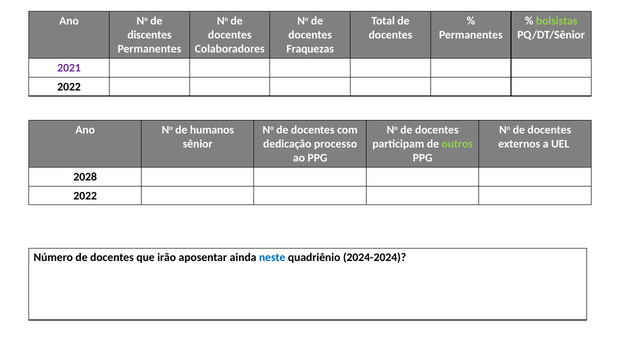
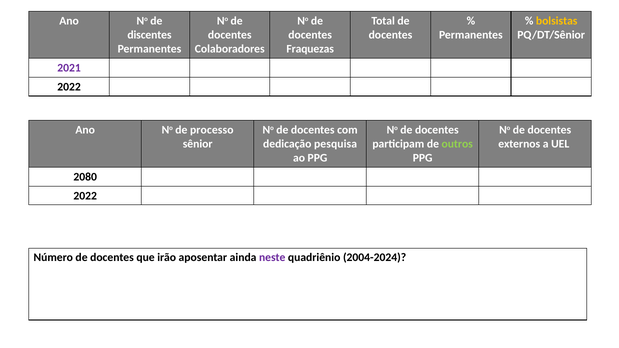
bolsistas colour: light green -> yellow (557, 21)
humanos: humanos -> processo (212, 130)
processo: processo -> pesquisa (336, 144)
2028: 2028 -> 2080 (85, 177)
neste colour: blue -> purple (272, 258)
2024-2024: 2024-2024 -> 2004-2024 (375, 258)
